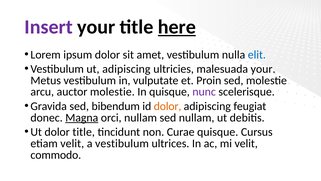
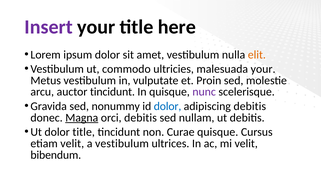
here underline: present -> none (177, 27)
elit colour: blue -> orange (257, 55)
ut adipiscing: adipiscing -> commodo (126, 69)
auctor molestie: molestie -> tincidunt (112, 92)
bibendum: bibendum -> nonummy (116, 106)
dolor colour: orange -> blue (168, 106)
adipiscing feugiat: feugiat -> debitis (250, 106)
orci nullam: nullam -> debitis (141, 117)
commodo: commodo -> bibendum (56, 155)
